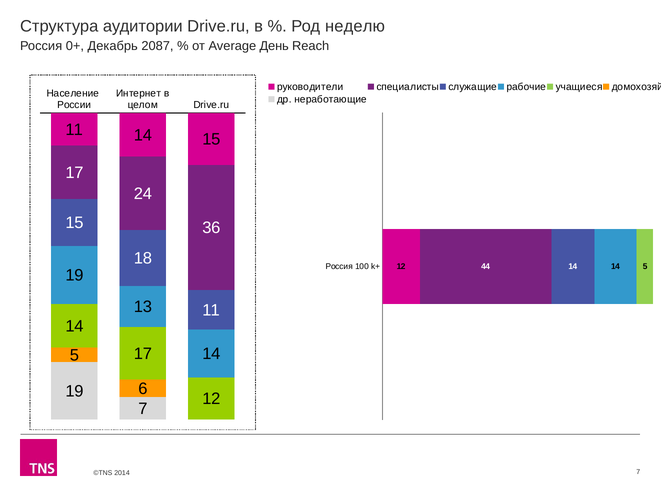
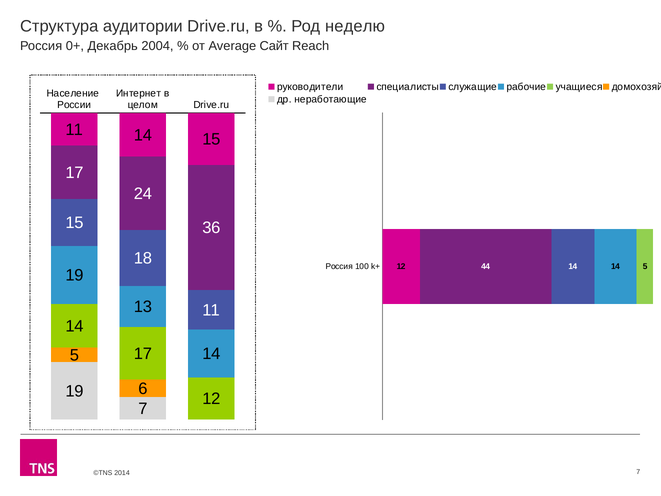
2087: 2087 -> 2004 (157, 46)
День: День -> Сайт (274, 46)
